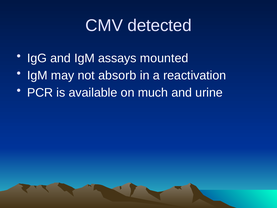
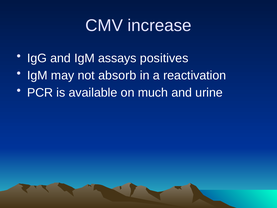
detected: detected -> increase (160, 25)
mounted: mounted -> positives (164, 58)
